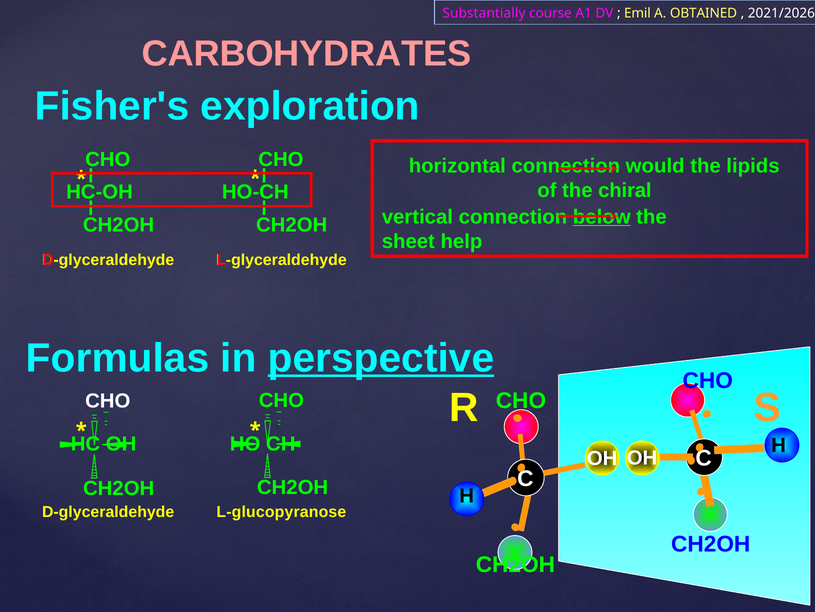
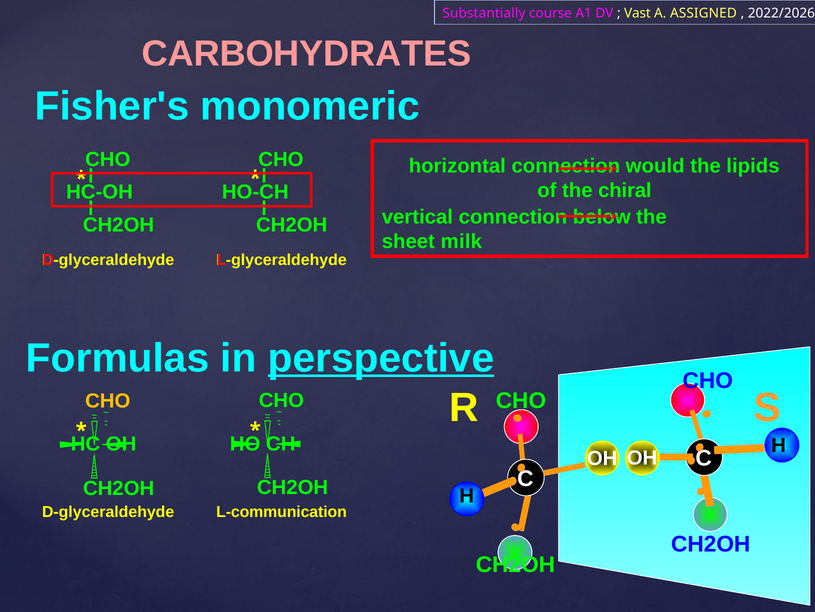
Emil: Emil -> Vast (637, 13)
OBTAINED: OBTAINED -> ASSIGNED (703, 13)
2021/2026: 2021/2026 -> 2022/2026 (781, 13)
exploration: exploration -> monomeric (310, 106)
below underline: present -> none (602, 217)
help: help -> milk (461, 241)
CHO colour: white -> yellow (108, 400)
L-glucopyranose: L-glucopyranose -> L-communication (281, 511)
